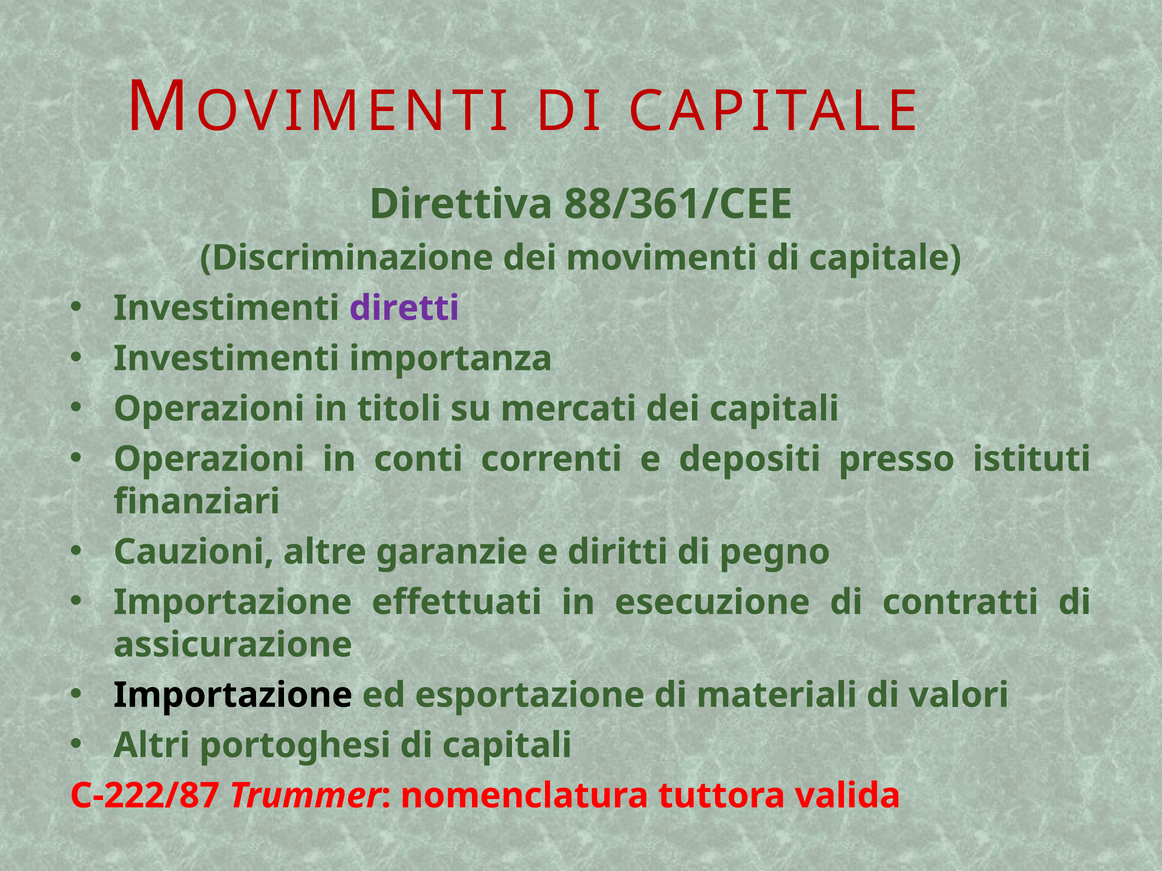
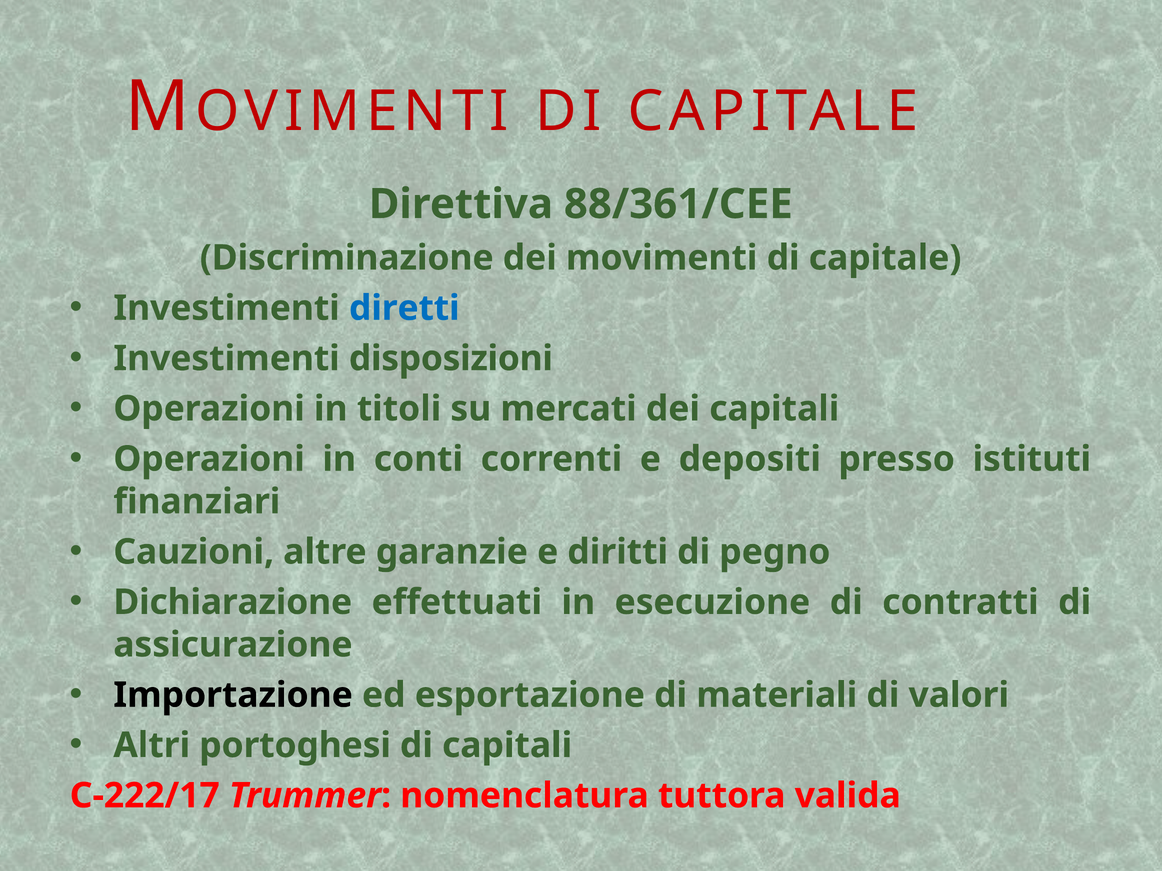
diretti colour: purple -> blue (404, 308)
importanza: importanza -> disposizioni (451, 359)
Importazione: Importazione -> Dichiarazione (233, 603)
C-222/87: C-222/87 -> C-222/17 (145, 796)
